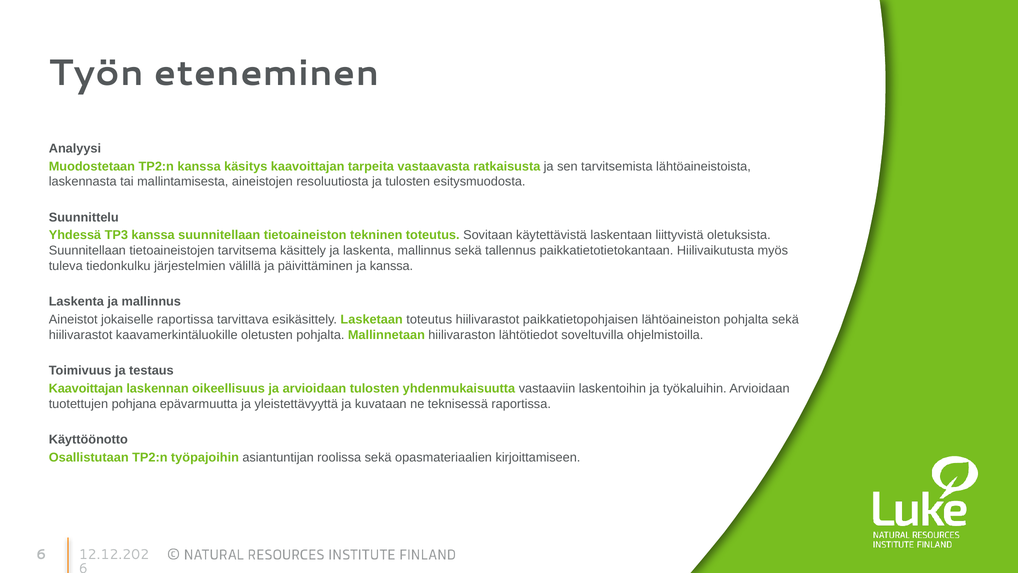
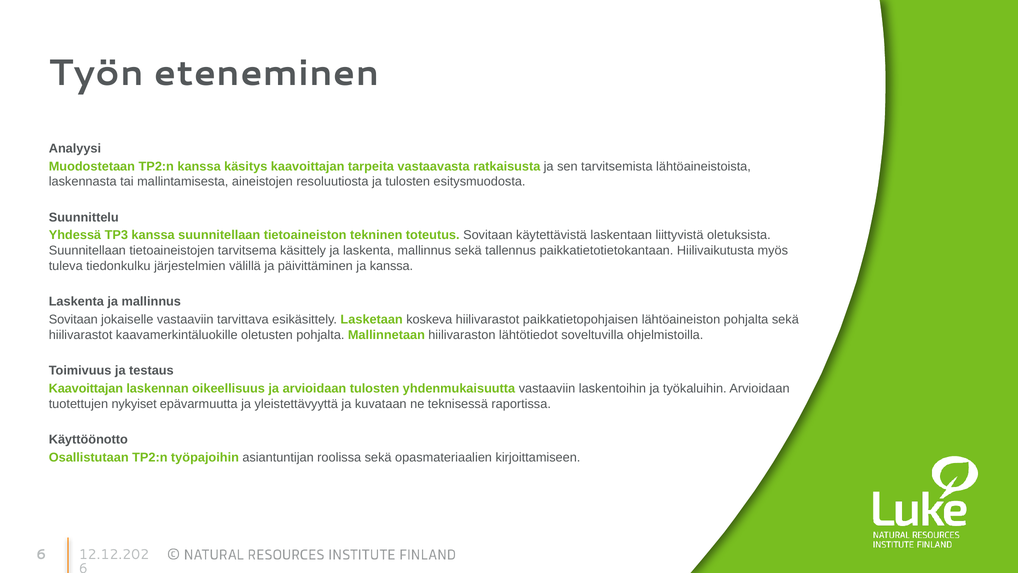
Aineistot: Aineistot -> Sovitaan (73, 319)
jokaiselle raportissa: raportissa -> vastaaviin (185, 319)
Lasketaan toteutus: toteutus -> koskeva (429, 319)
pohjana: pohjana -> nykyiset (134, 404)
